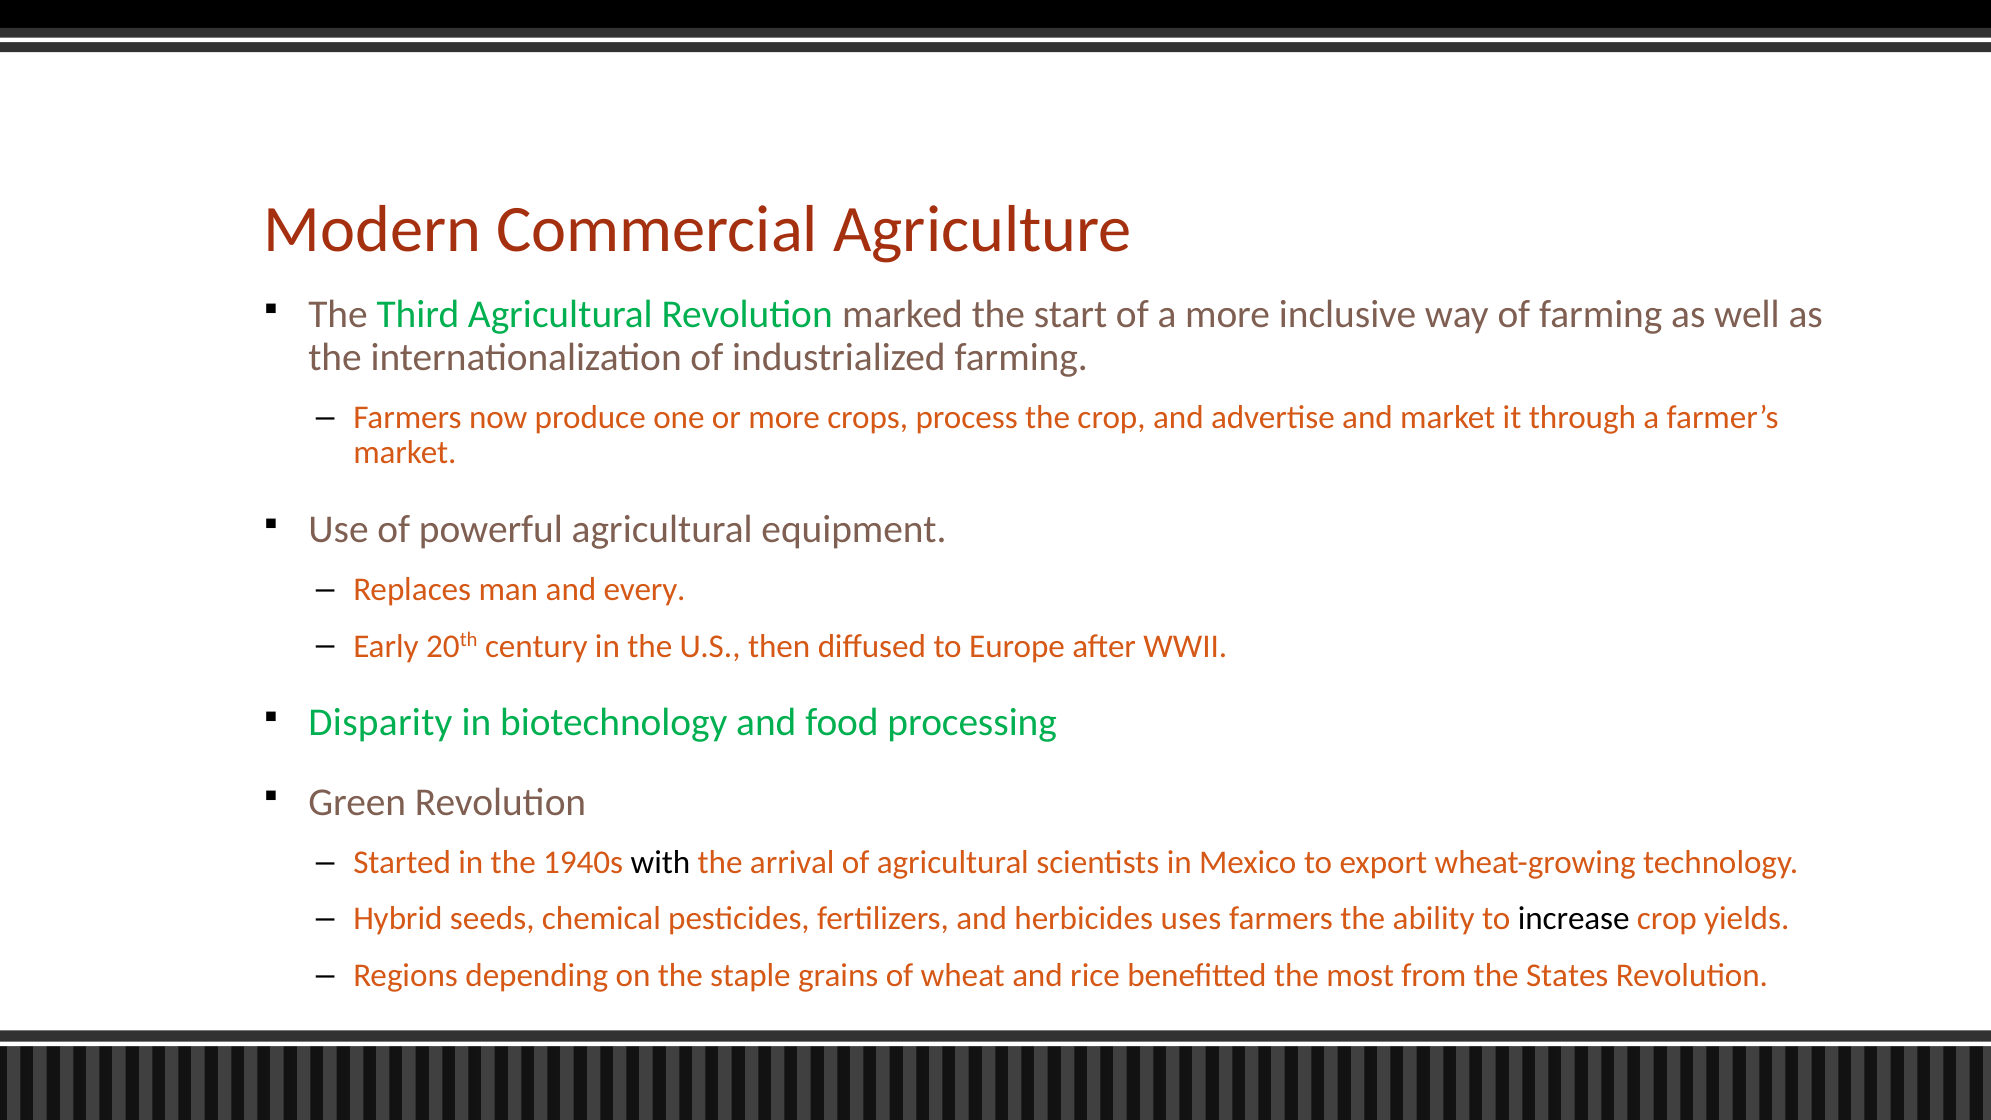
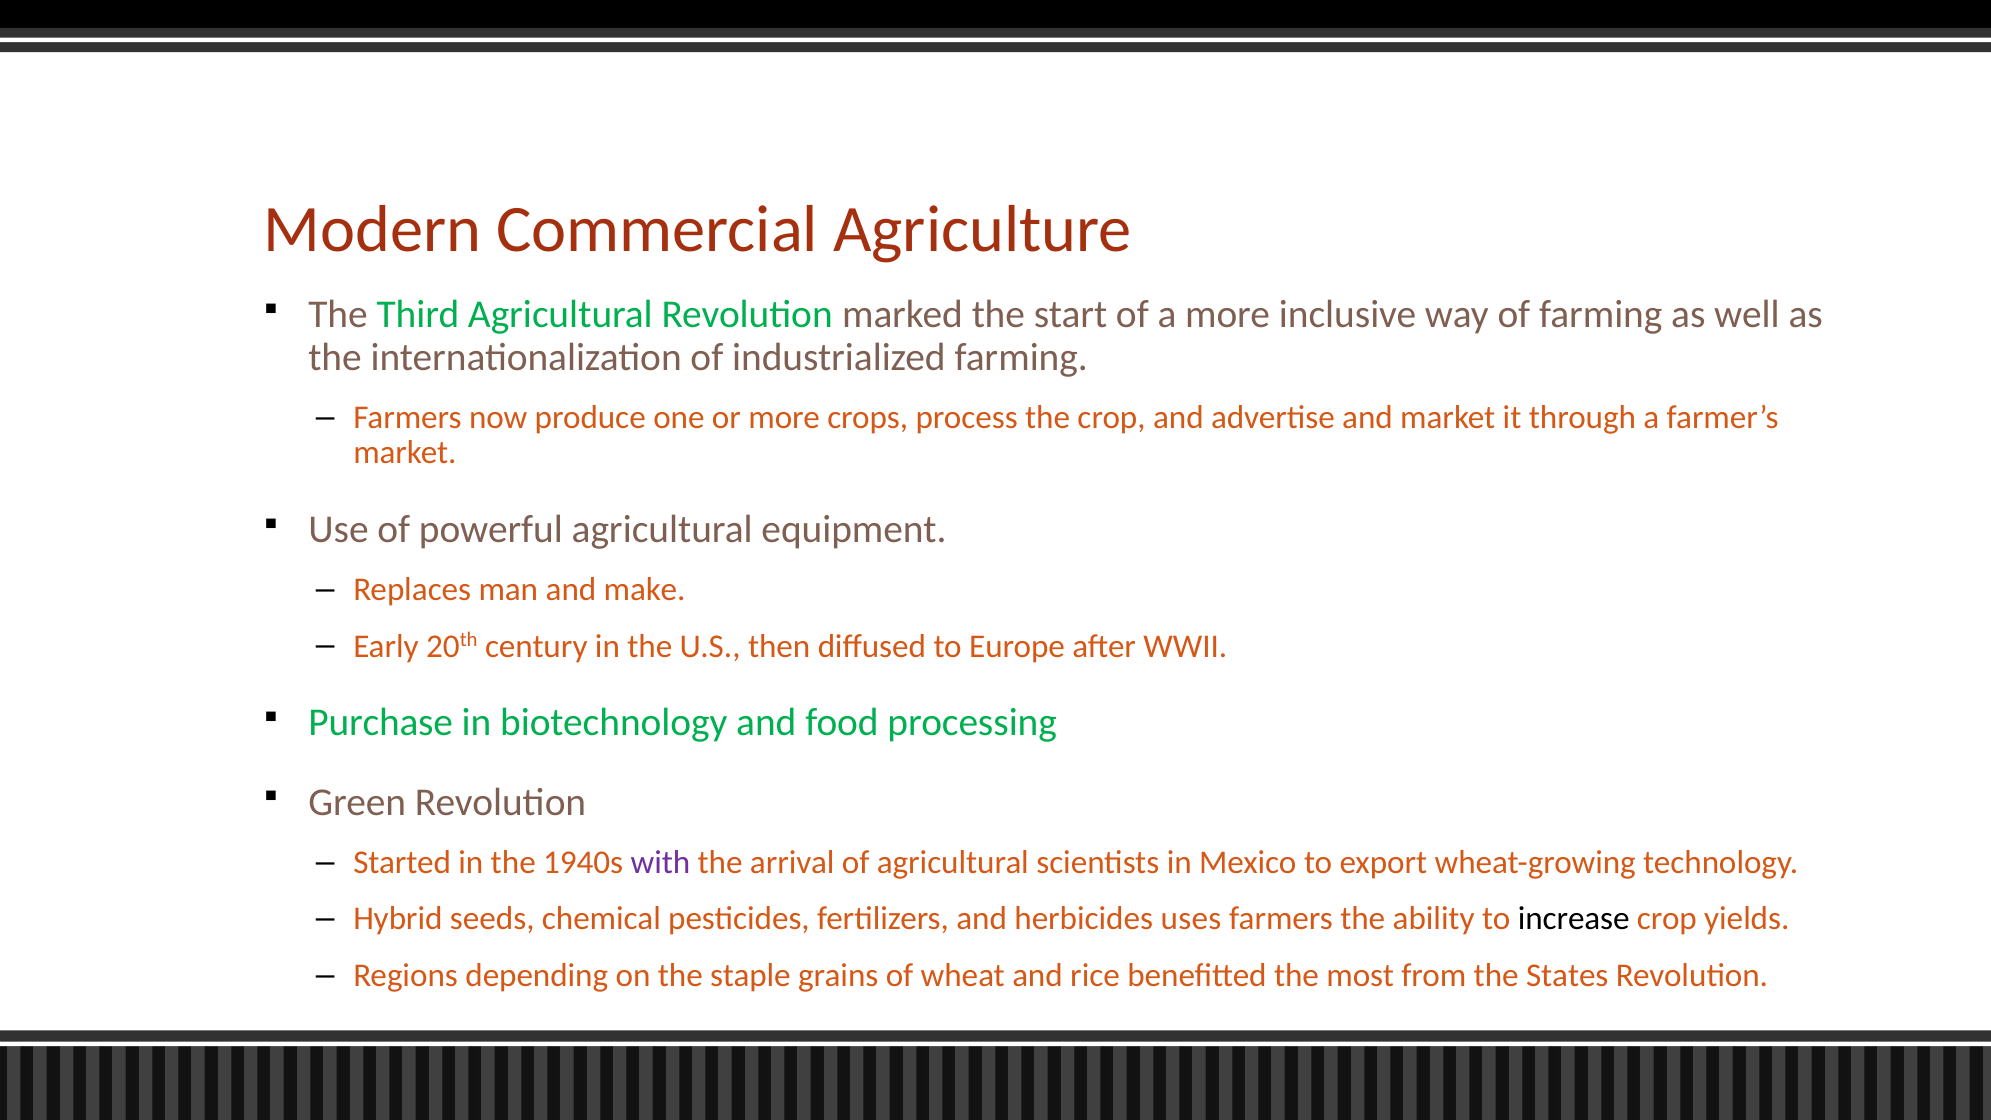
every: every -> make (645, 590)
Disparity: Disparity -> Purchase (381, 723)
with colour: black -> purple (660, 863)
